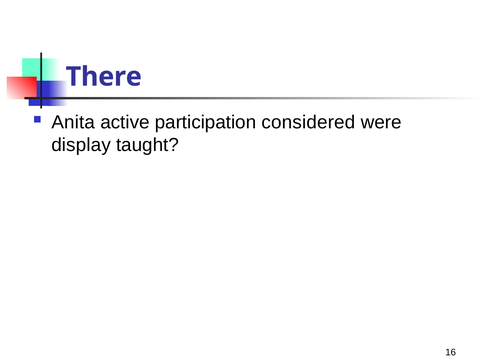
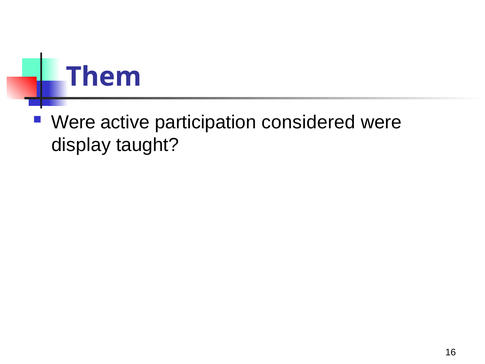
There: There -> Them (104, 77)
Anita: Anita -> Were (73, 122)
